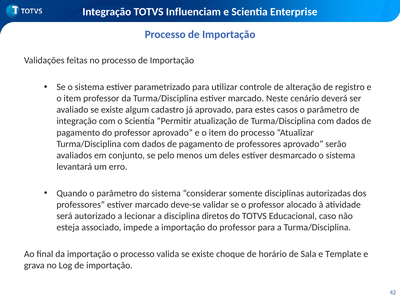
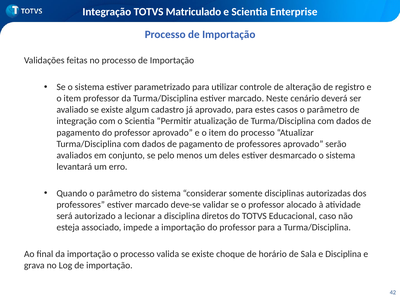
Influenciam: Influenciam -> Matriculado (193, 12)
e Template: Template -> Disciplina (343, 254)
